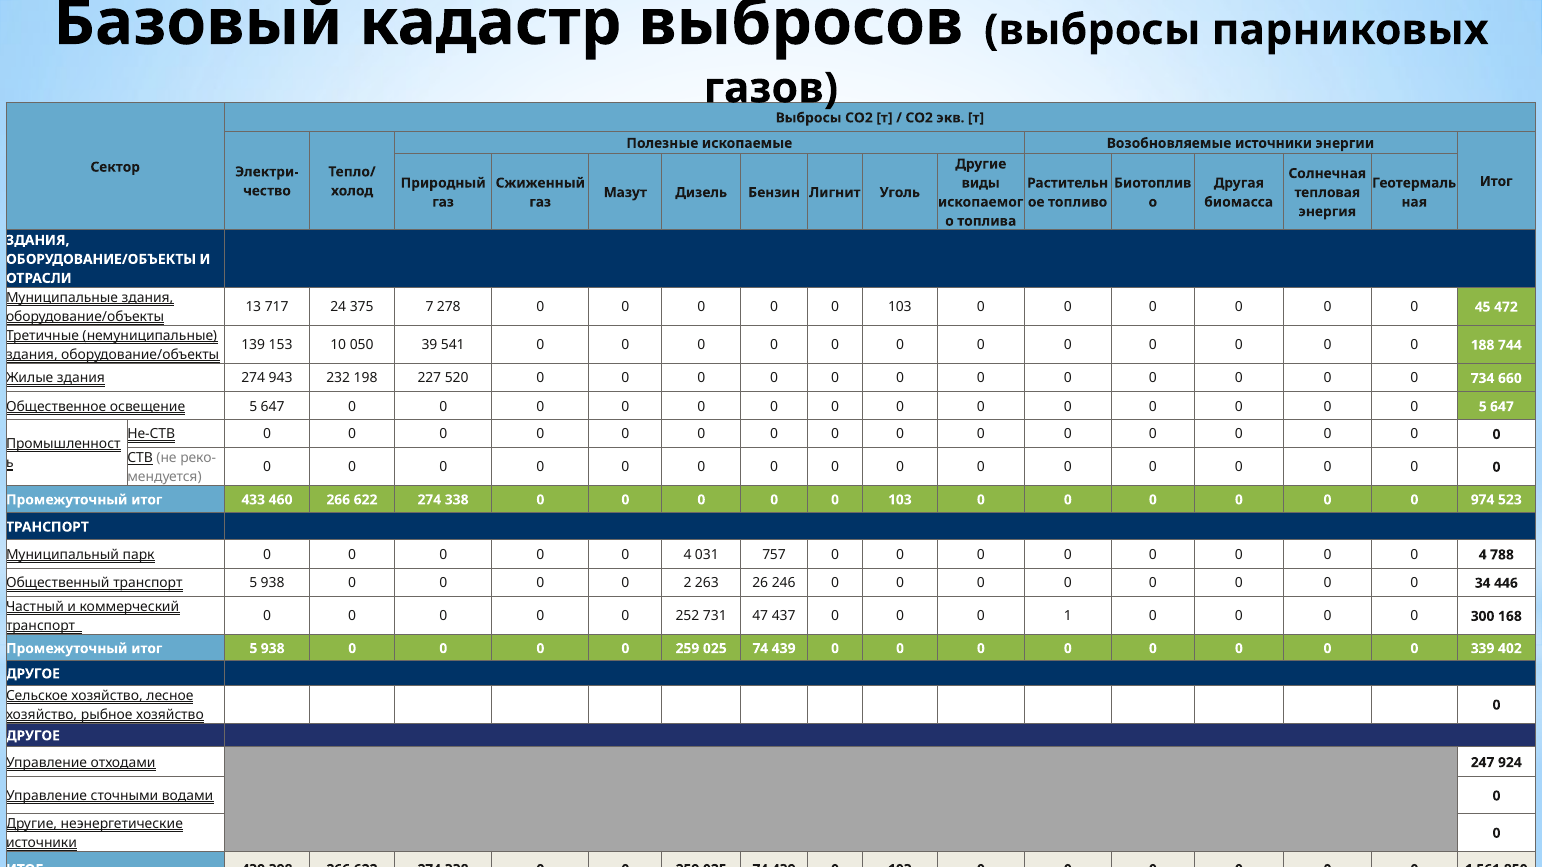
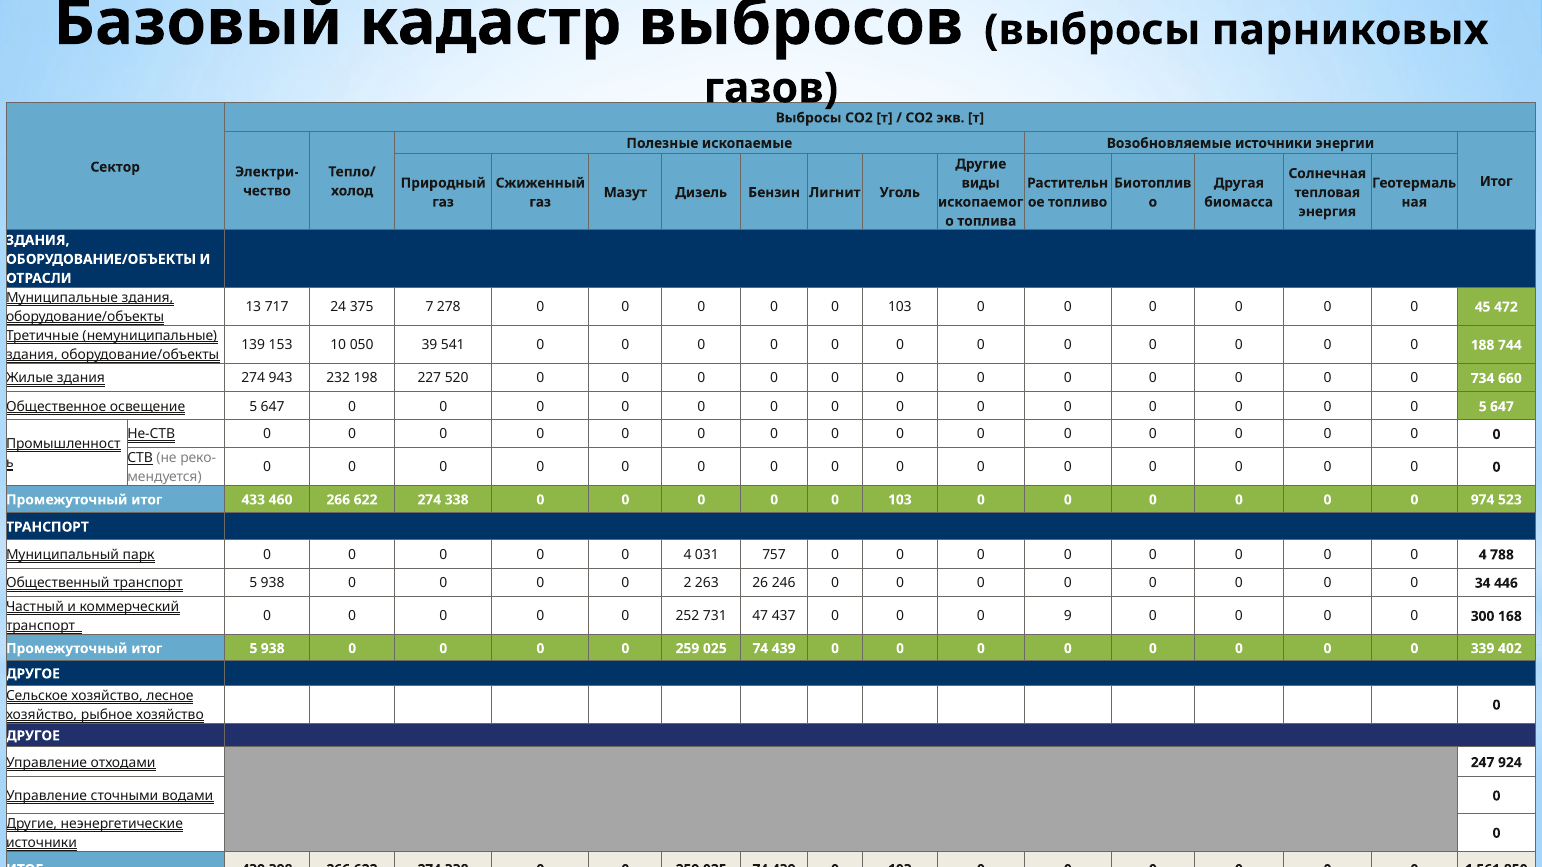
1: 1 -> 9 (1068, 617)
